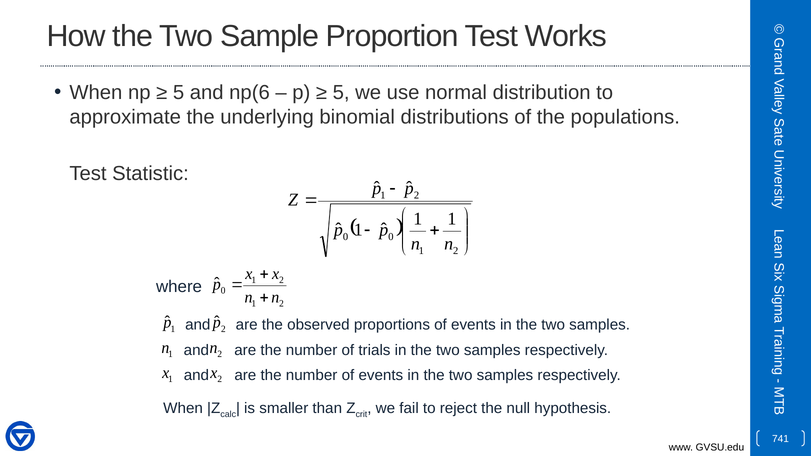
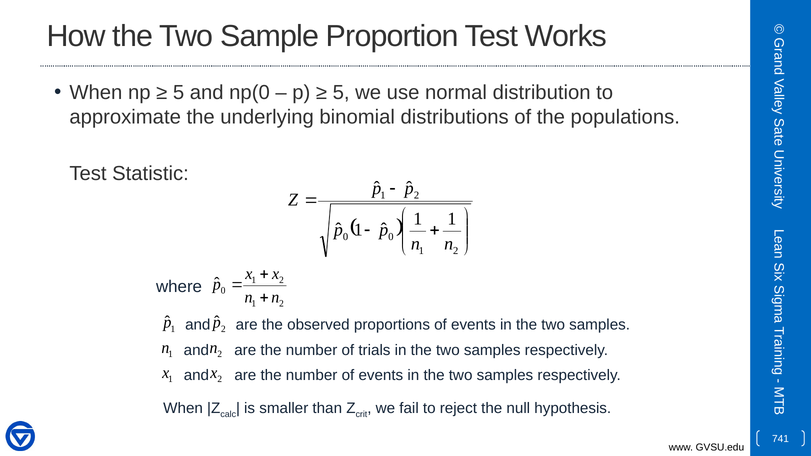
np(6: np(6 -> np(0 (250, 93)
